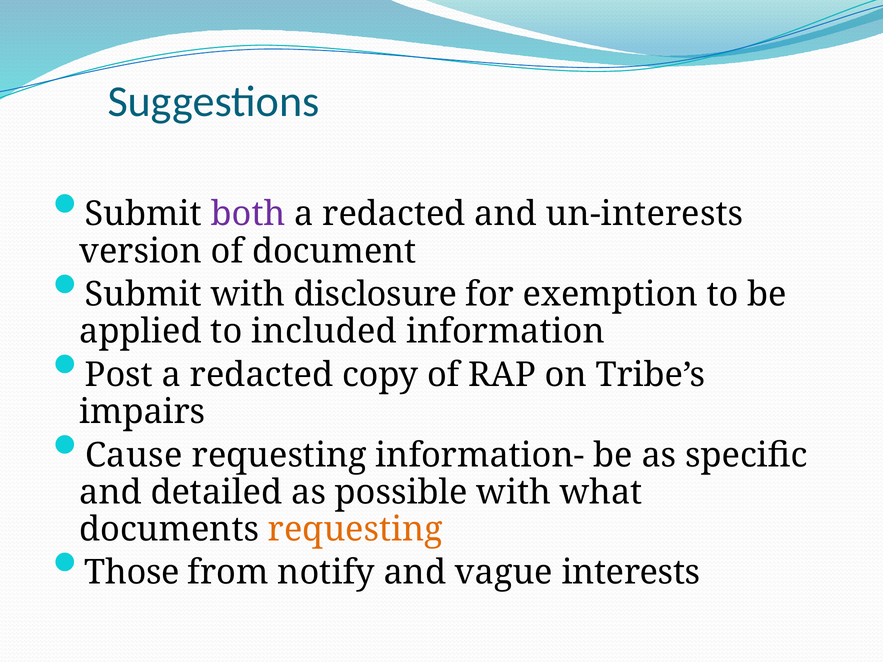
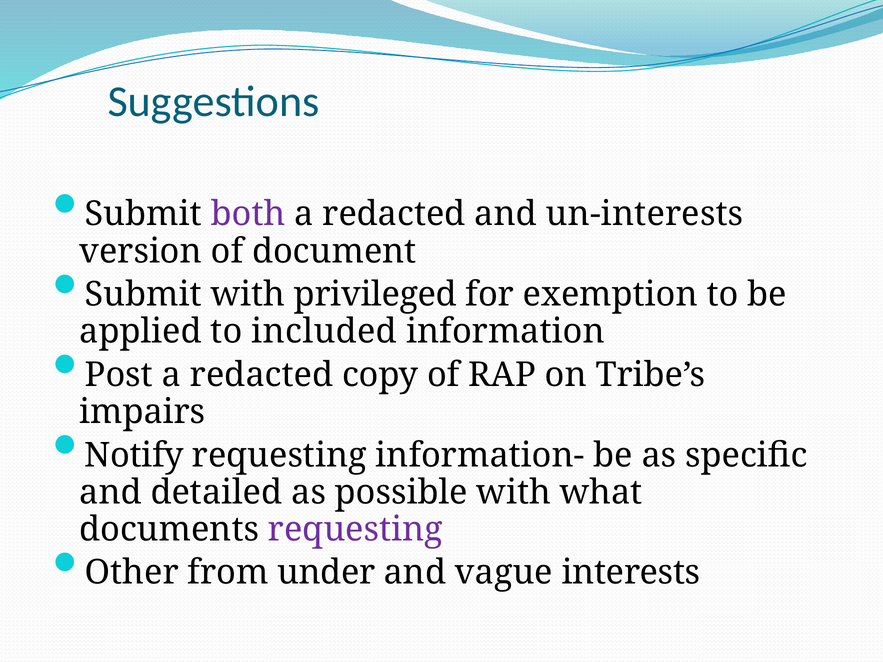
disclosure: disclosure -> privileged (375, 295)
Cause: Cause -> Notify (134, 455)
requesting colour: orange -> purple (355, 530)
Those: Those -> Other (132, 573)
notify: notify -> under (326, 573)
